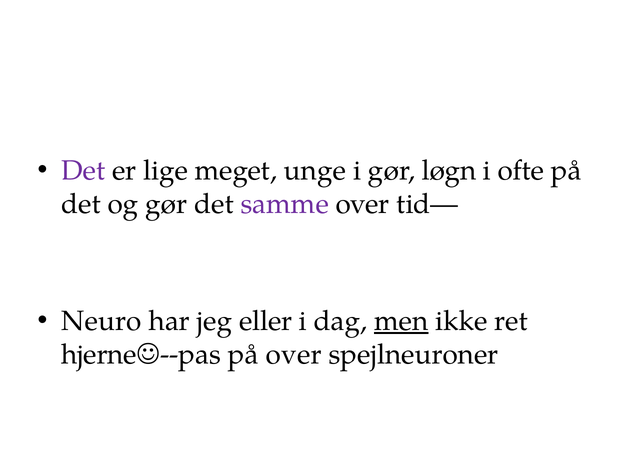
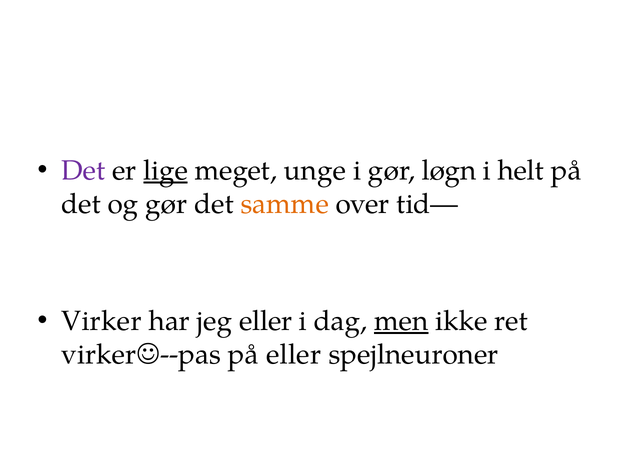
lige underline: none -> present (166, 171)
ofte: ofte -> helt (521, 171)
samme colour: purple -> orange (285, 204)
Neuro: Neuro -> Virker (101, 321)
hjerne: hjerne -> virker (99, 355)
på over: over -> eller (294, 355)
